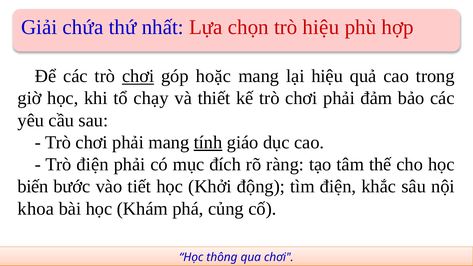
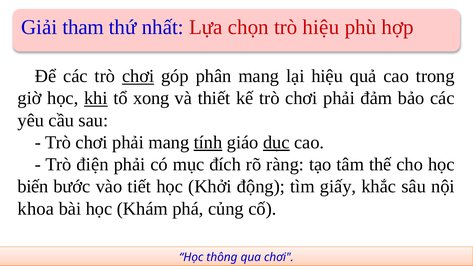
chứa: chứa -> tham (83, 27)
hoặc: hoặc -> phân (214, 76)
khi underline: none -> present (96, 98)
chạy: chạy -> xong (151, 98)
dục underline: none -> present (276, 142)
tìm điện: điện -> giấy (338, 187)
